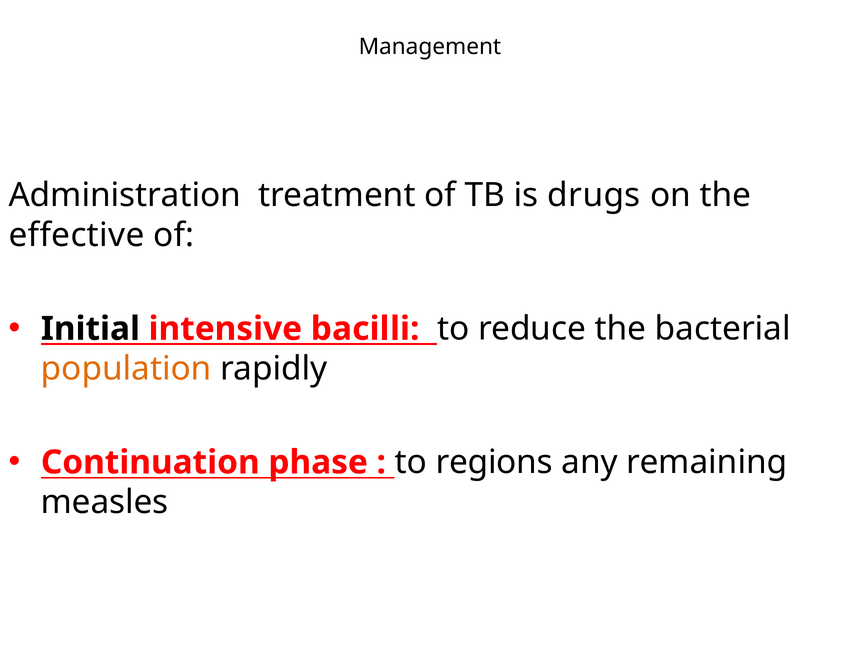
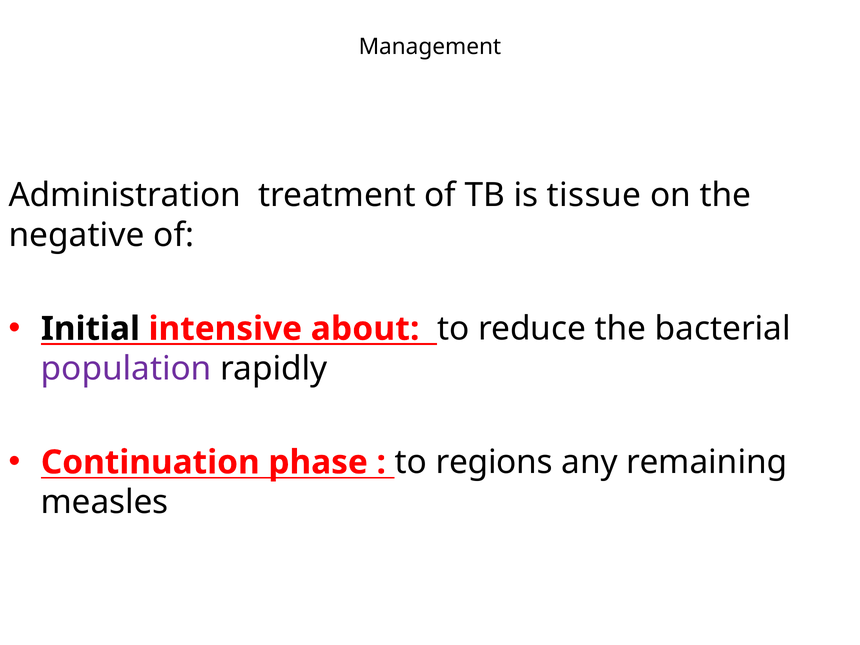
drugs: drugs -> tissue (594, 195)
effective: effective -> negative (77, 235)
bacilli: bacilli -> about (365, 329)
population colour: orange -> purple (126, 369)
